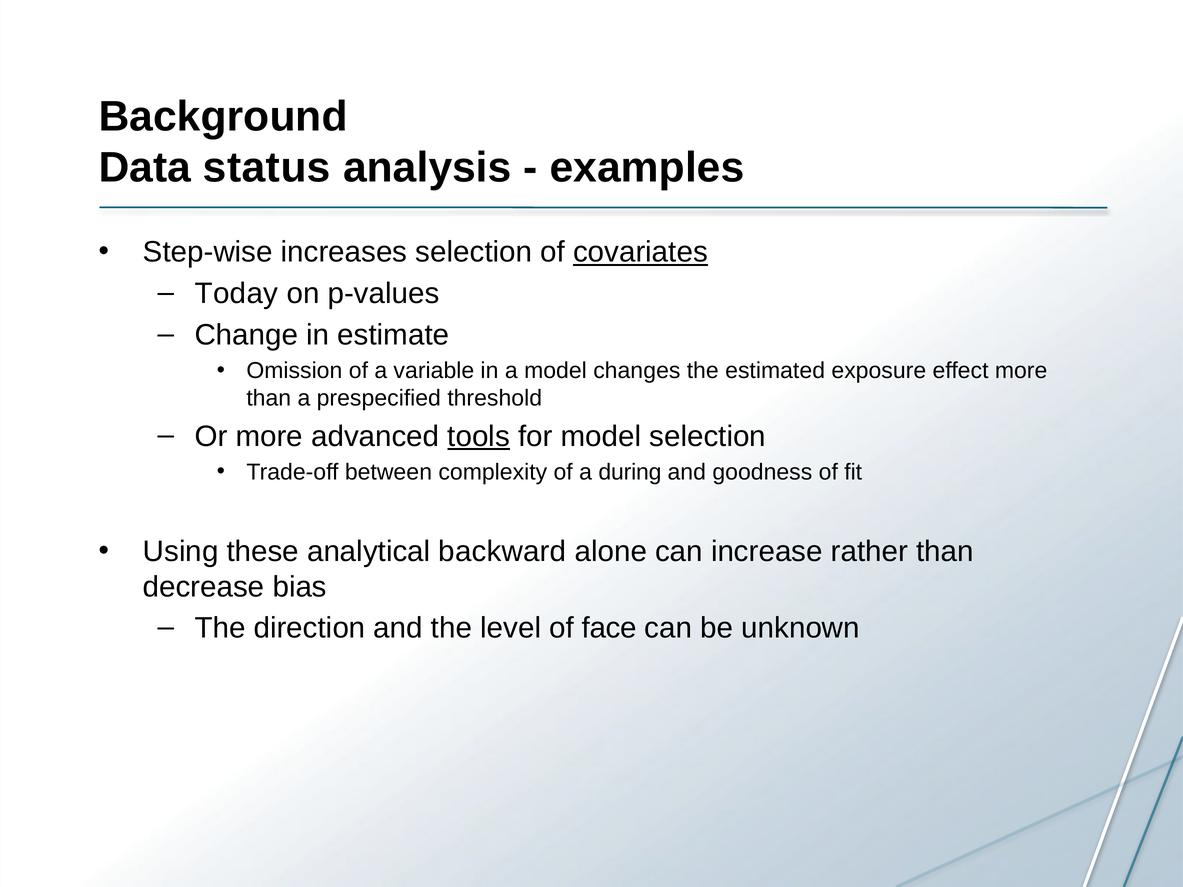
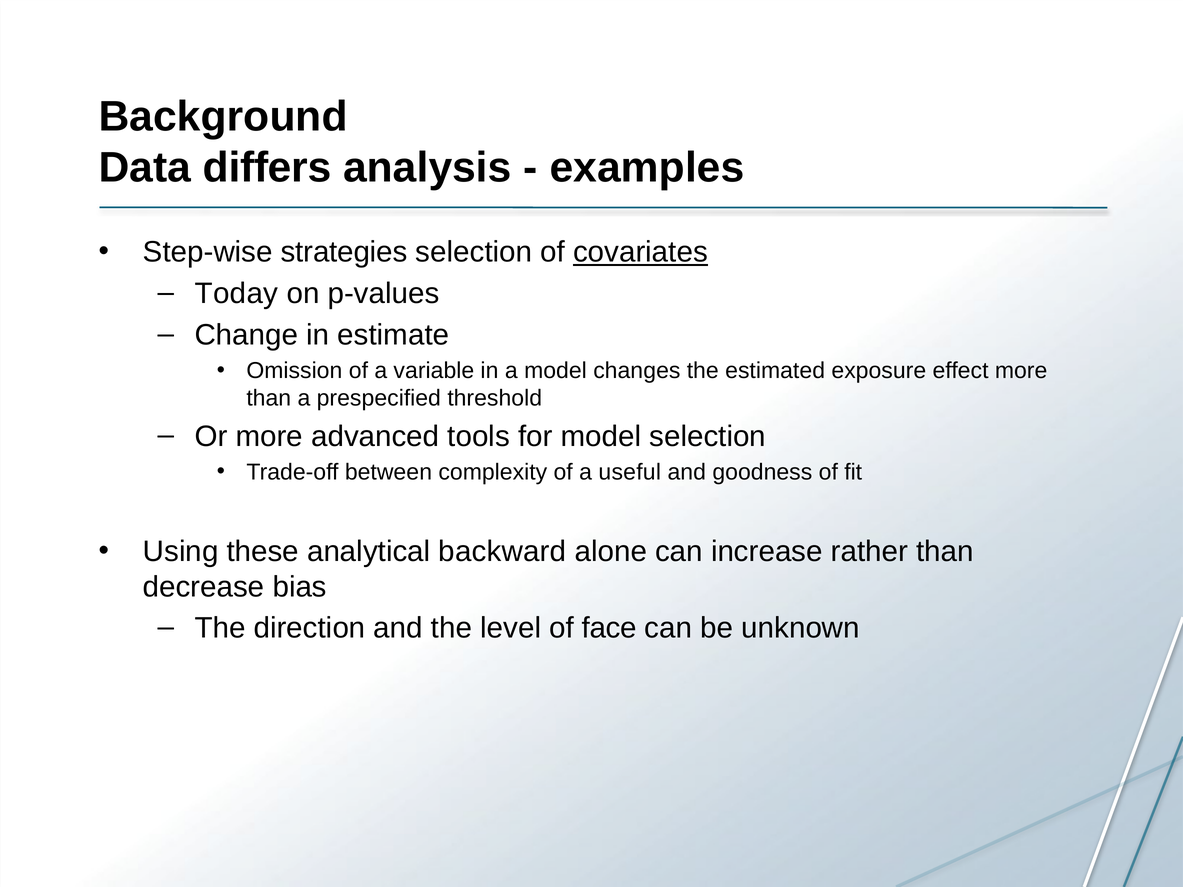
status: status -> differs (267, 168)
increases: increases -> strategies (344, 252)
tools underline: present -> none (479, 436)
during: during -> useful (630, 472)
